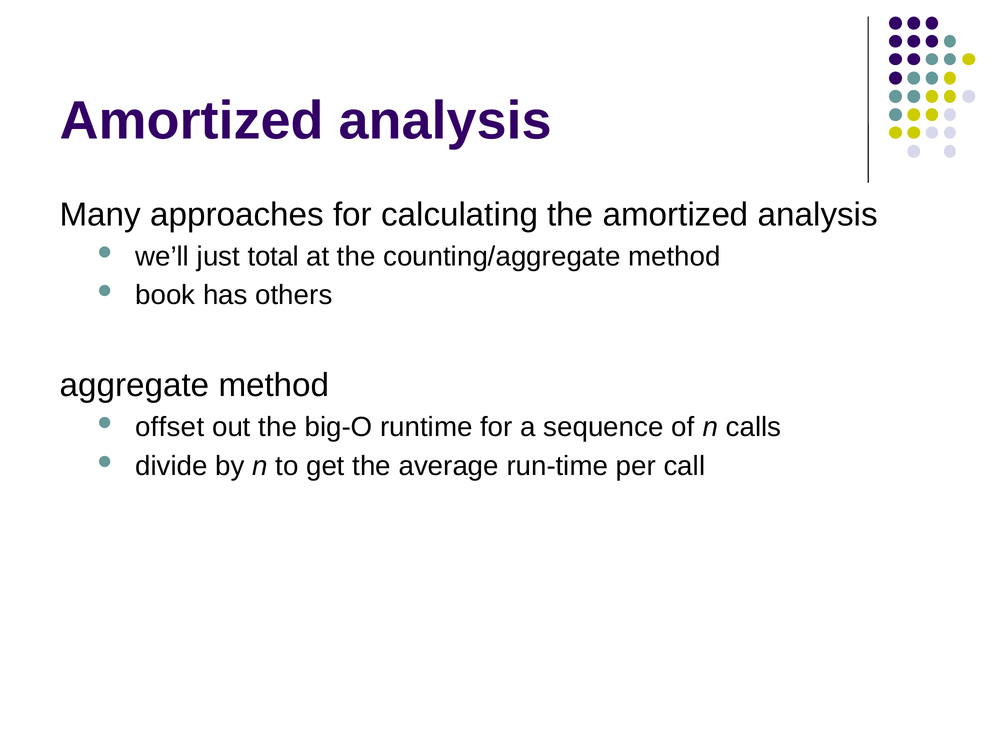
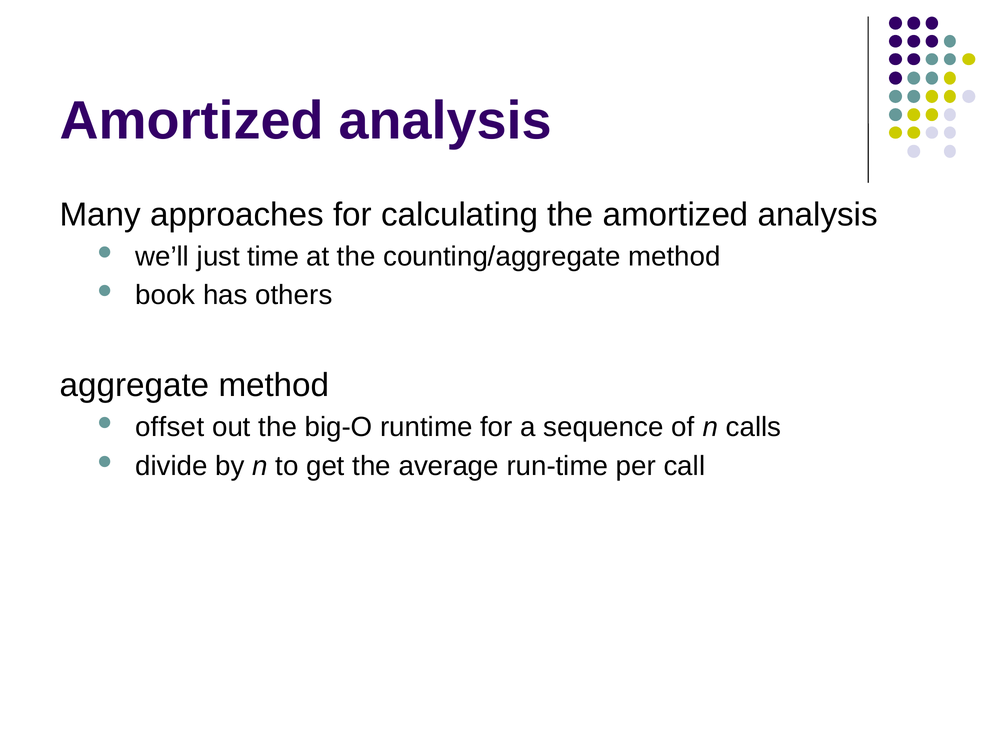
total: total -> time (273, 256)
